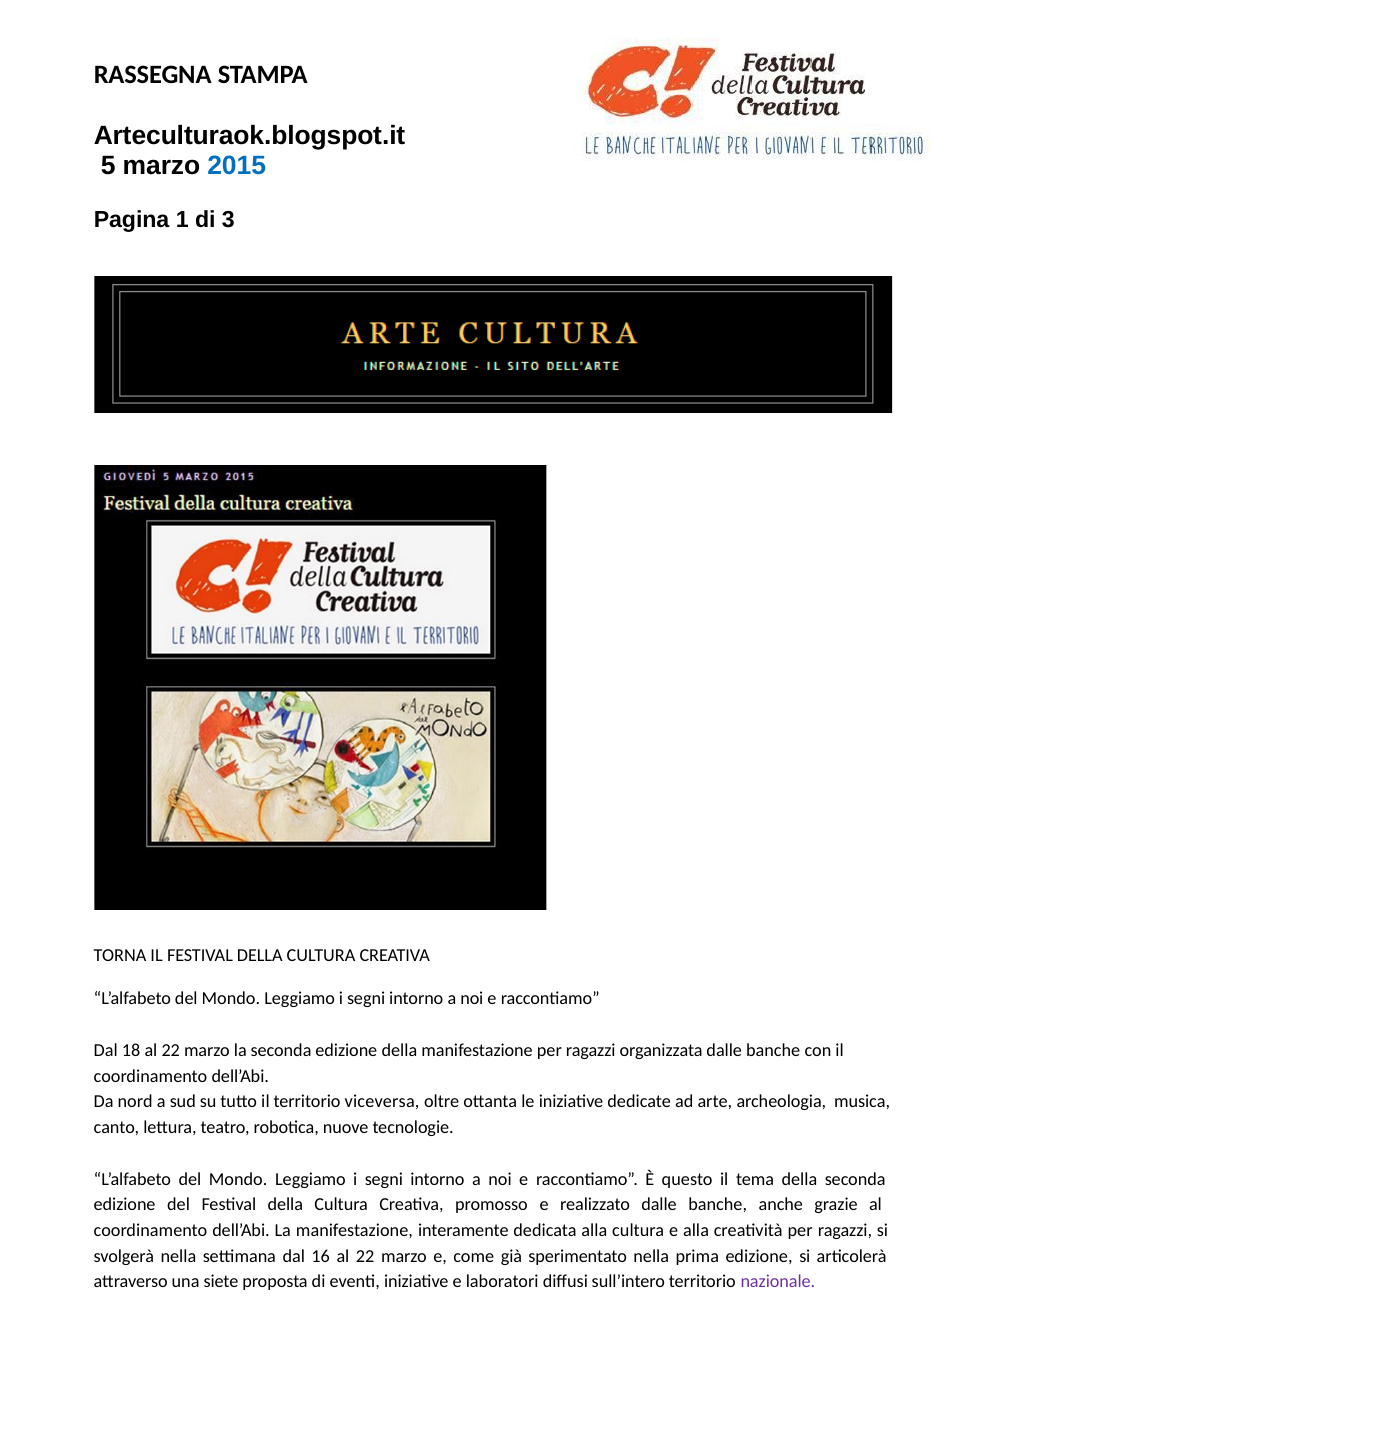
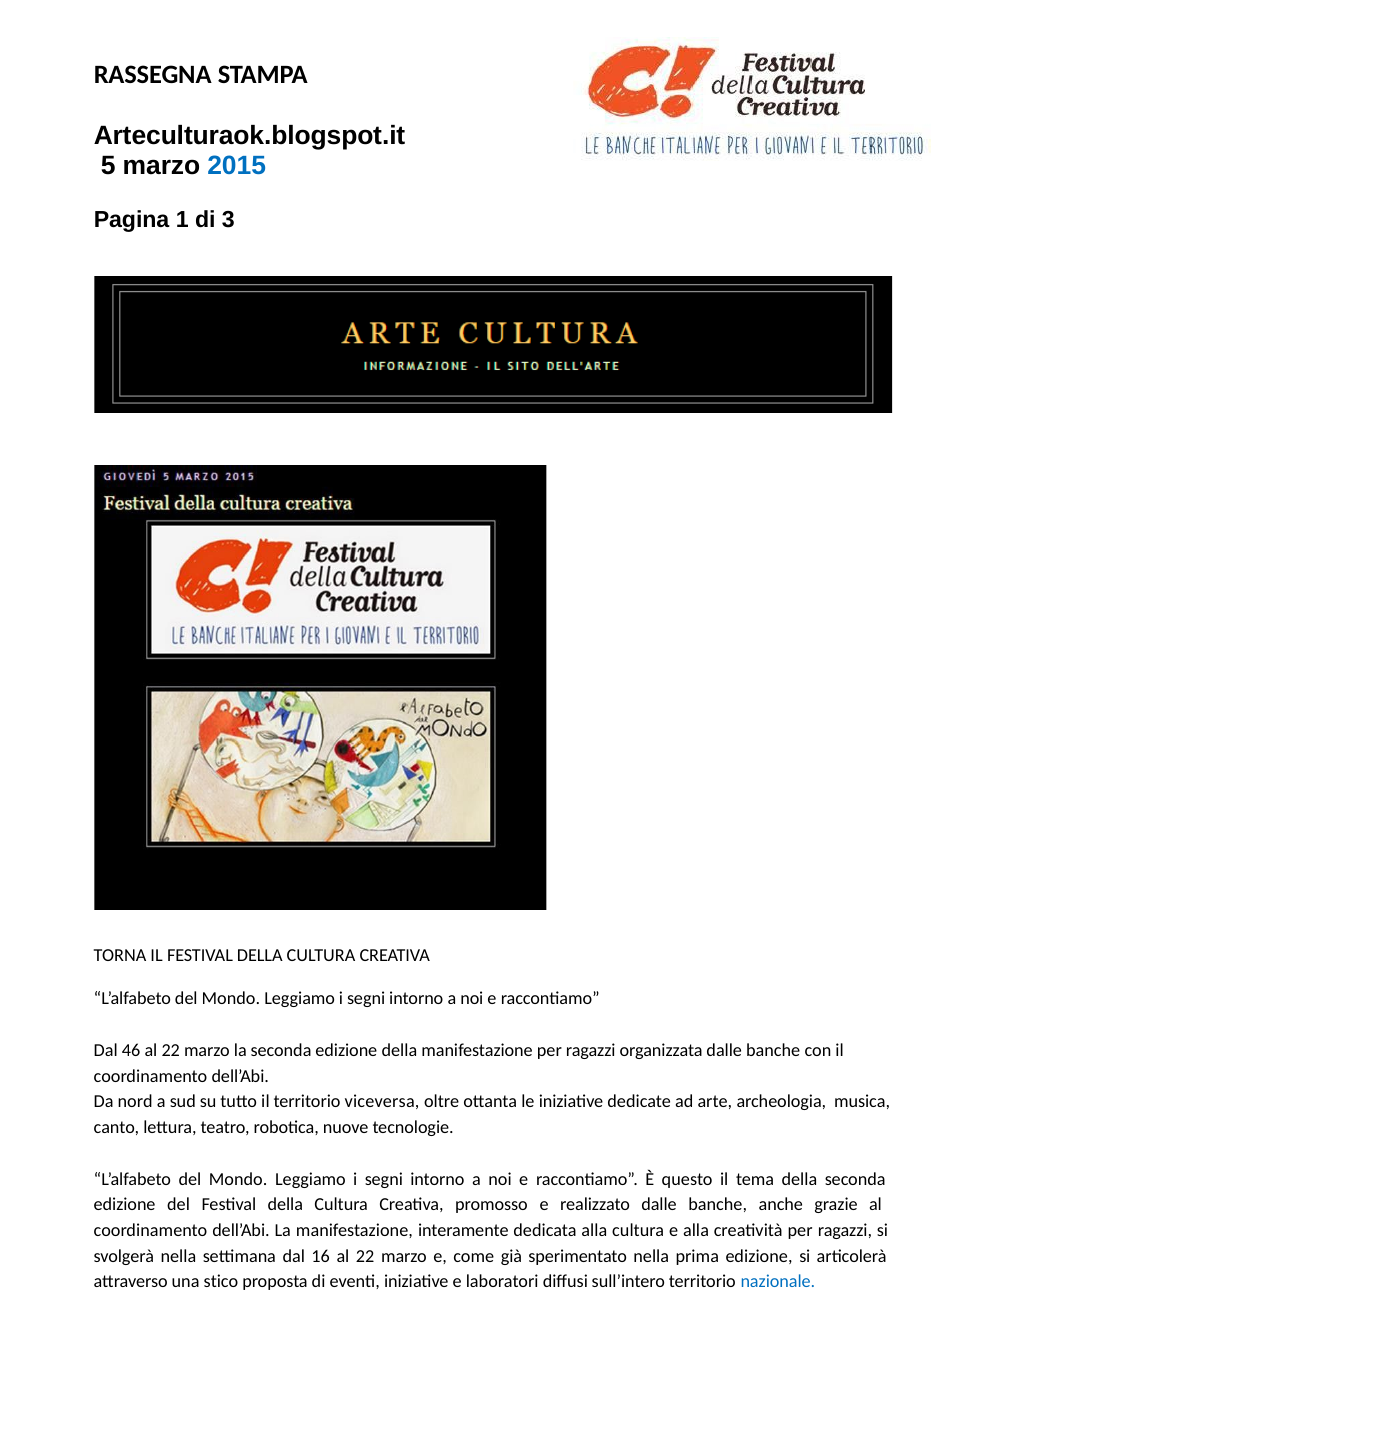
18: 18 -> 46 (131, 1051)
siete: siete -> stico (221, 1282)
nazionale colour: purple -> blue (778, 1282)
